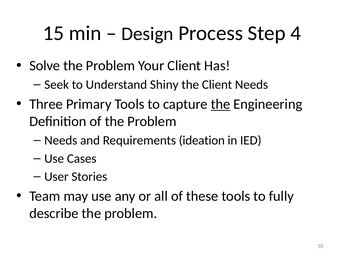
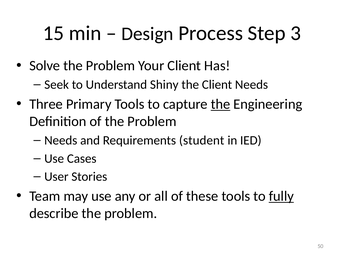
4: 4 -> 3 (296, 33)
ideation: ideation -> student (202, 140)
fully underline: none -> present (281, 196)
